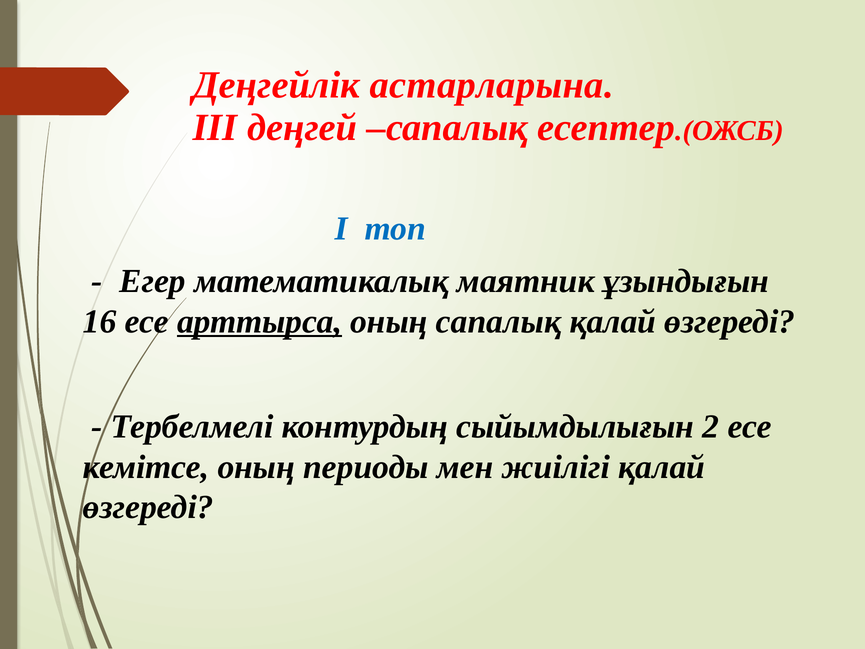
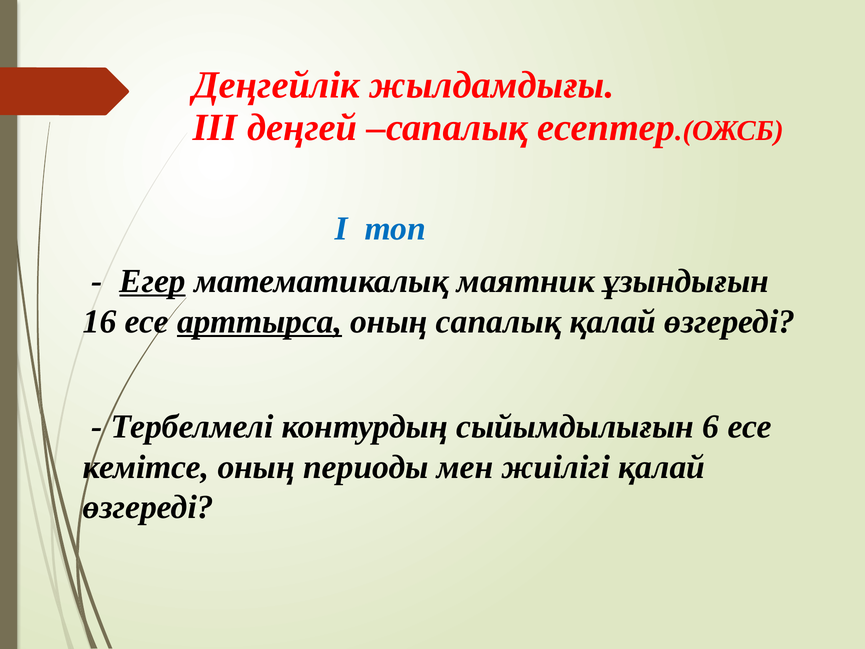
астарларына: астарларына -> жылдамдығы (492, 85)
Егер underline: none -> present (153, 281)
2: 2 -> 6 (711, 426)
